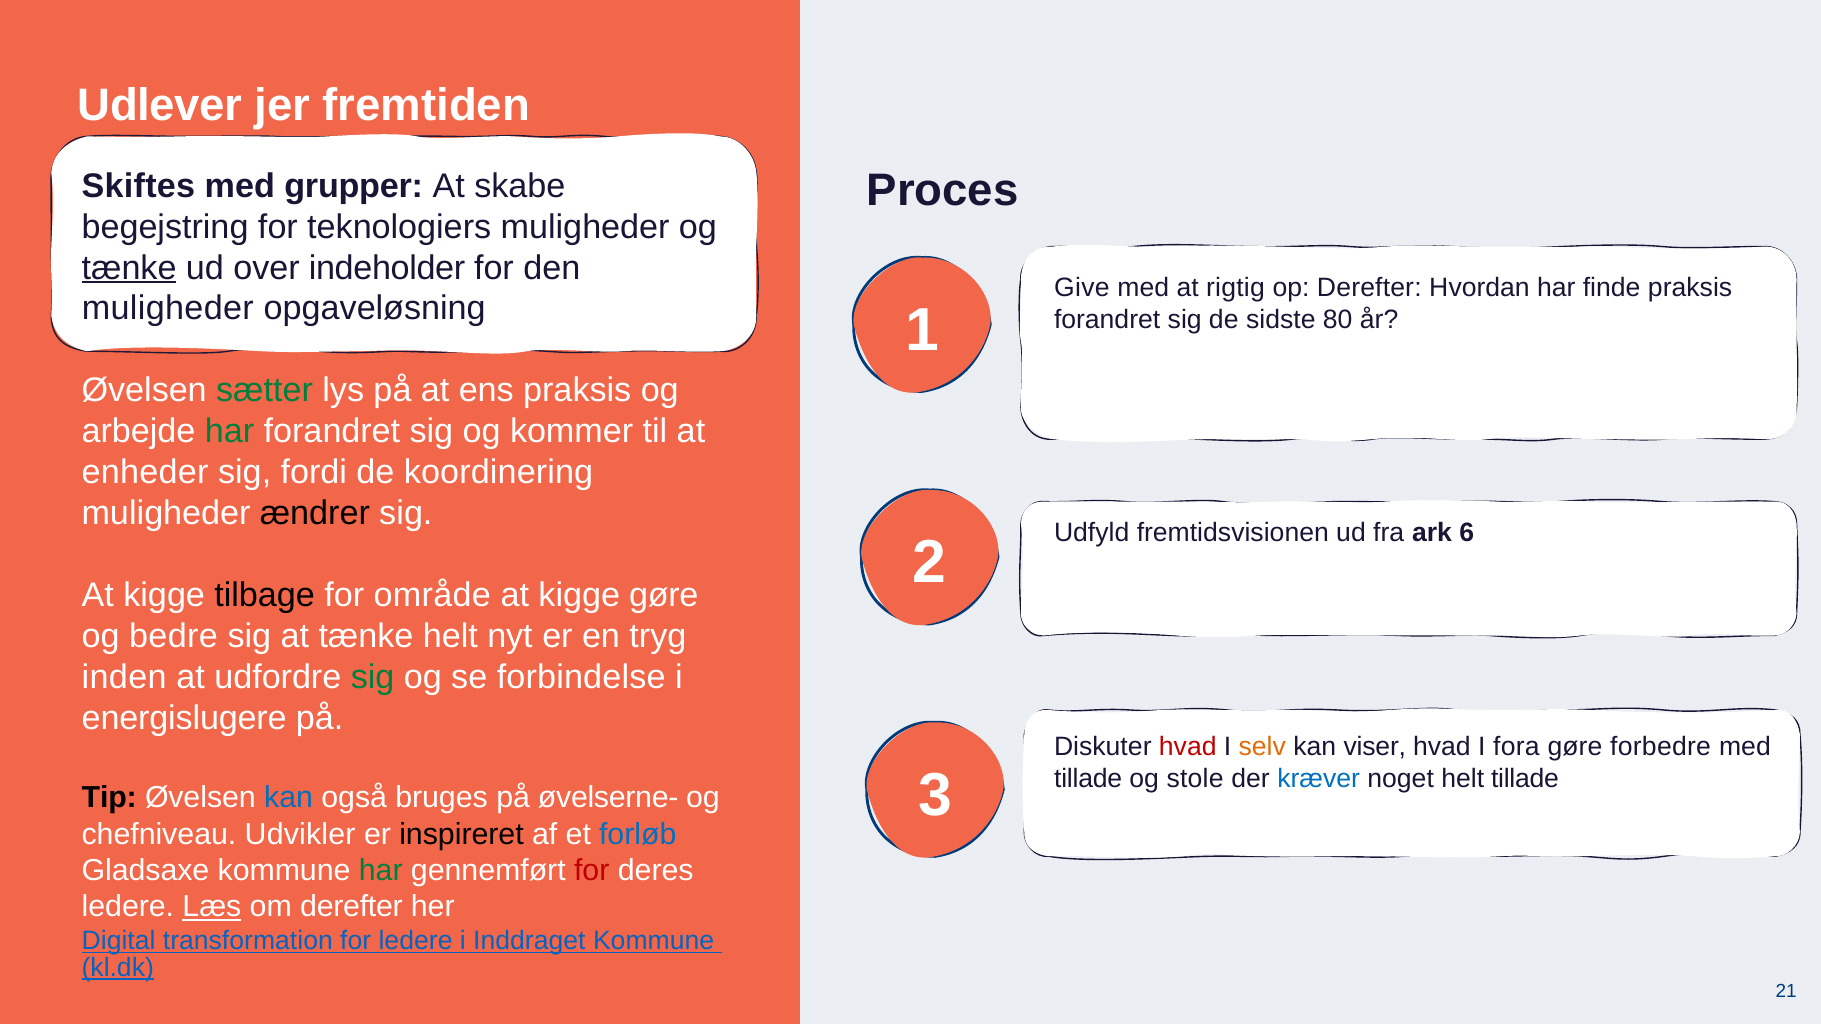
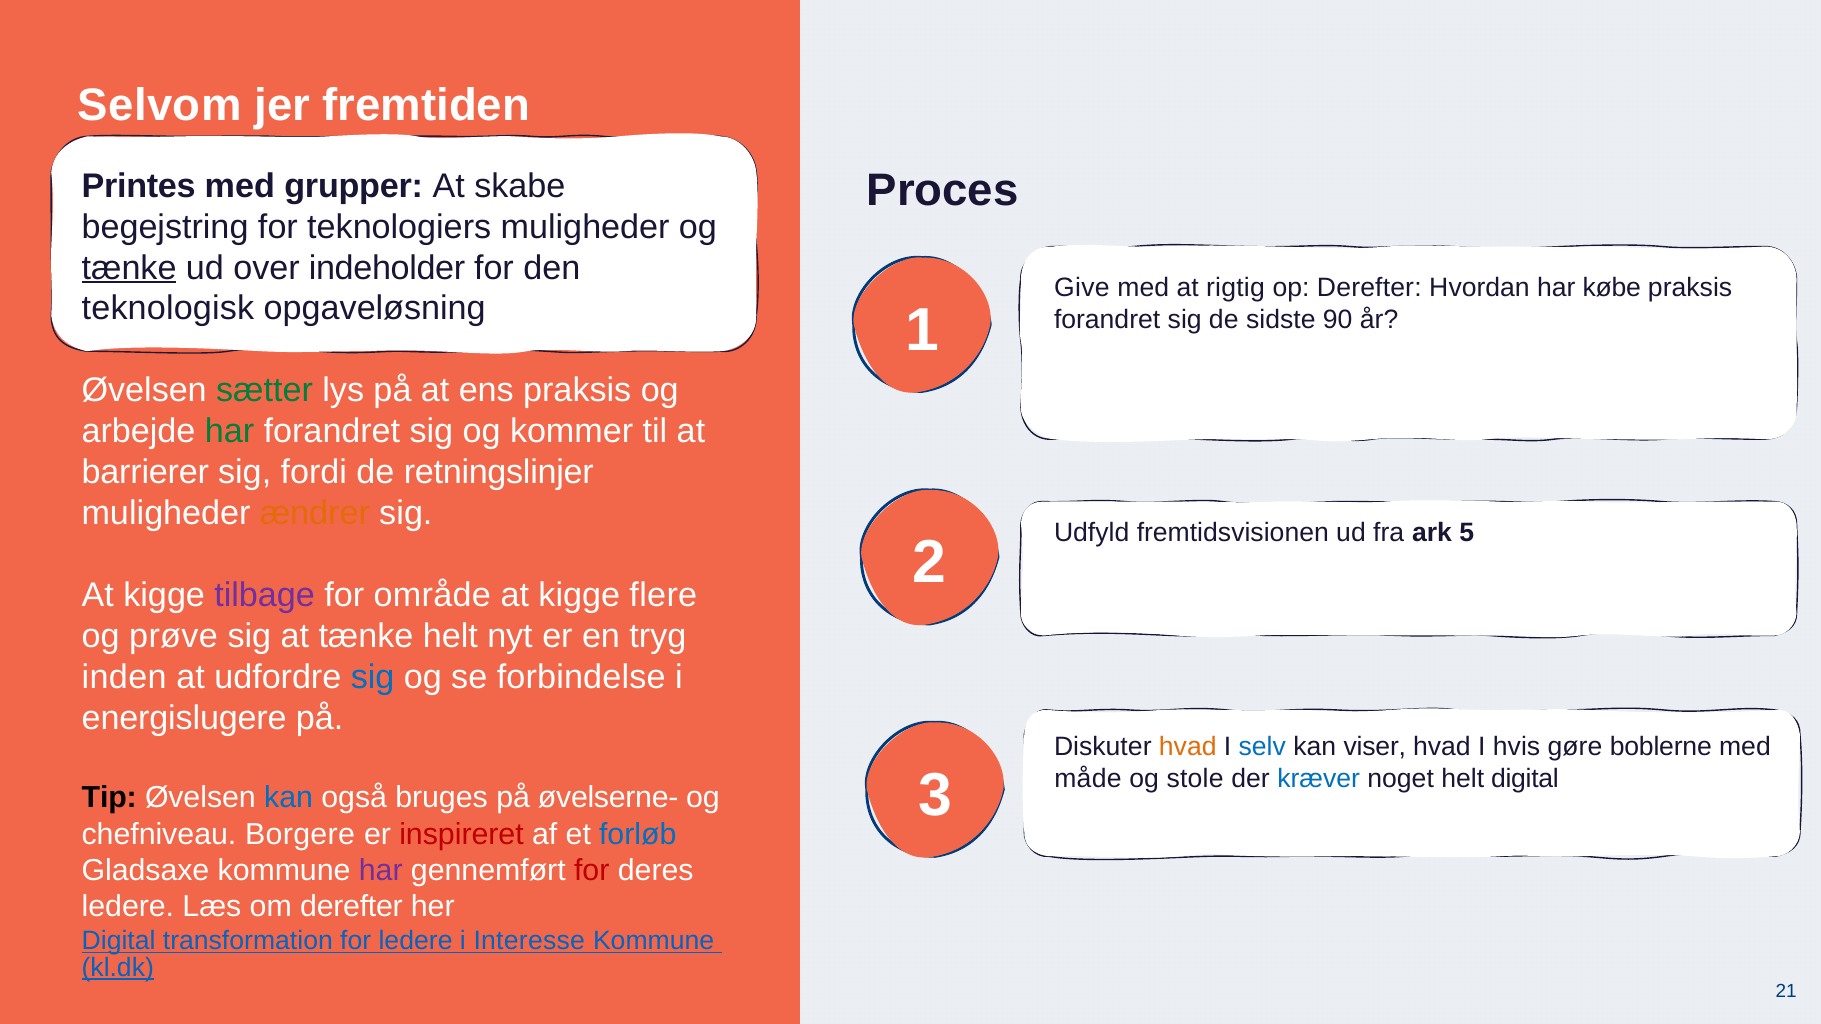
Udlever: Udlever -> Selvom (160, 106)
Skiftes: Skiftes -> Printes (139, 186)
finde: finde -> købe (1612, 288)
muligheder: muligheder -> teknologisk (168, 309)
80: 80 -> 90 (1338, 320)
enheder: enheder -> barrierer (145, 473)
koordinering: koordinering -> retningslinjer (499, 473)
ændrer colour: black -> orange (315, 514)
6: 6 -> 5 (1467, 533)
tilbage colour: black -> purple (265, 596)
kigge gøre: gøre -> flere (663, 596)
bedre: bedre -> prøve (173, 637)
sig colour: green -> blue (373, 678)
hvad colour: red -> orange (1188, 747)
selv colour: orange -> blue (1262, 747)
fora: fora -> hvis (1517, 747)
forbedre: forbedre -> boblerne (1661, 747)
tillade: tillade -> måde (1088, 779)
helt tillade: tillade -> digital (1525, 779)
Udvikler: Udvikler -> Borgere (300, 834)
inspireret colour: black -> red (462, 834)
har colour: green -> purple (381, 871)
Læs underline: present -> none (212, 907)
Inddraget: Inddraget -> Interesse (529, 941)
